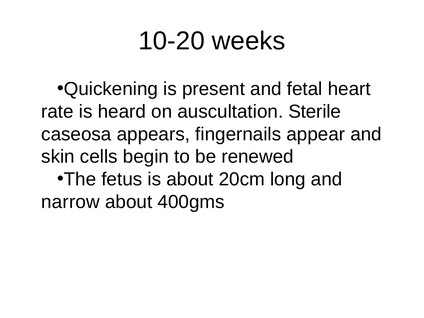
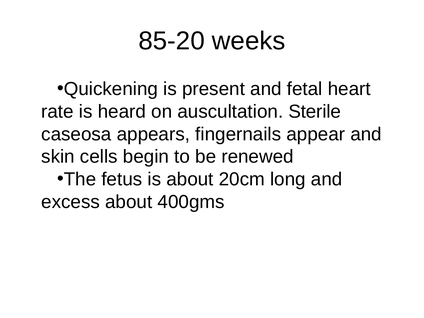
10-20: 10-20 -> 85-20 (172, 41)
narrow: narrow -> excess (71, 202)
